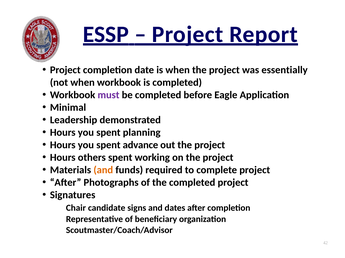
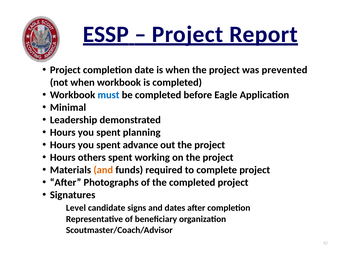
essentially: essentially -> prevented (285, 70)
must colour: purple -> blue (109, 95)
Chair: Chair -> Level (76, 209)
